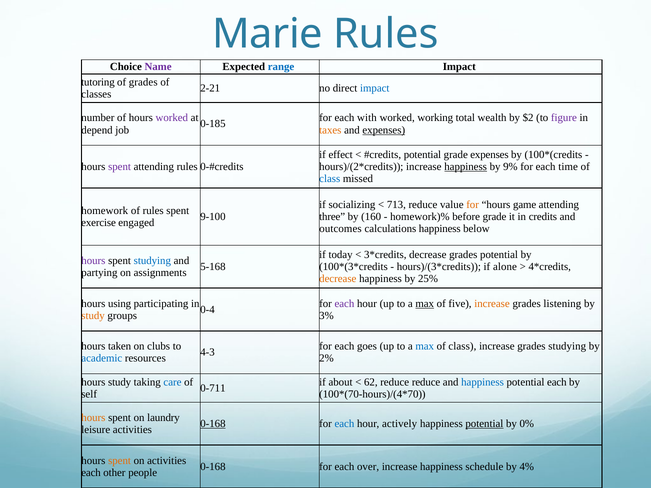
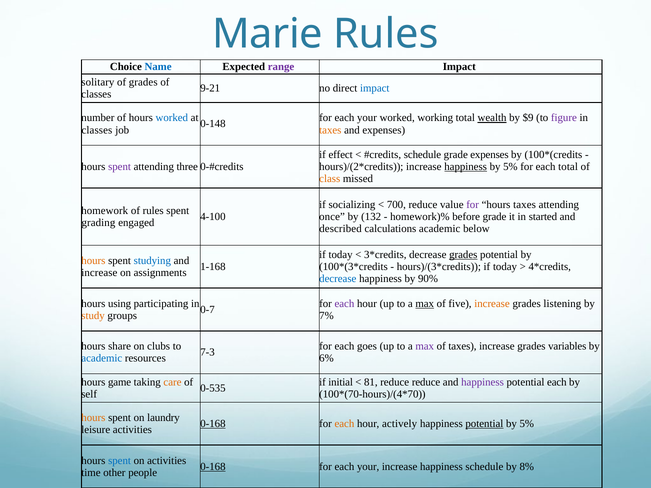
Name colour: purple -> blue (158, 67)
range colour: blue -> purple (281, 67)
tutoring: tutoring -> solitary (98, 82)
2-21: 2-21 -> 9-21 (210, 88)
worked colour: purple -> blue (172, 118)
with: with -> your (367, 118)
wealth underline: none -> present (492, 118)
$2: $2 -> $9 (528, 118)
0-185: 0-185 -> 0-148 (213, 124)
depend: depend -> classes (97, 130)
expenses underline: present -> none (384, 130)
potential: potential -> schedule (422, 155)
attending rules: rules -> three (187, 167)
9%: 9% -> 5% (510, 167)
each time: time -> total (568, 167)
class colour: blue -> orange (330, 179)
713: 713 -> 700 (396, 205)
for colour: orange -> purple (473, 205)
hours game: game -> taxes (525, 205)
9-100: 9-100 -> 4-100 (213, 217)
three: three -> once (332, 217)
160: 160 -> 132 (371, 217)
credits: credits -> started (543, 217)
exercise: exercise -> grading (98, 223)
outcomes: outcomes -> described (340, 229)
calculations happiness: happiness -> academic (440, 229)
grades underline: none -> present (463, 255)
hours colour: purple -> orange (93, 261)
5-168: 5-168 -> 1-168 (213, 267)
alone: alone -> today (505, 267)
partying: partying -> increase (99, 273)
decrease colour: orange -> blue (338, 279)
25%: 25% -> 90% (428, 279)
0-4: 0-4 -> 0-7 (208, 310)
3%: 3% -> 7% (326, 316)
taken: taken -> share (120, 347)
max colour: blue -> purple (425, 347)
class: class -> taxes (462, 347)
grades studying: studying -> variables (567, 347)
4-3: 4-3 -> 7-3 (208, 353)
2%: 2% -> 6% (326, 359)
hours study: study -> game (120, 382)
care colour: blue -> orange (172, 382)
about: about -> initial (341, 382)
62: 62 -> 81 (371, 382)
happiness colour: blue -> purple (483, 382)
0-711: 0-711 -> 0-535 (213, 388)
each colour: blue -> orange (344, 424)
0%: 0% -> 5% (527, 424)
spent colour: orange -> blue (120, 461)
0-168 underline: none -> present (213, 467)
over: over -> your (368, 467)
4%: 4% -> 8% (527, 467)
each: each -> time (91, 473)
